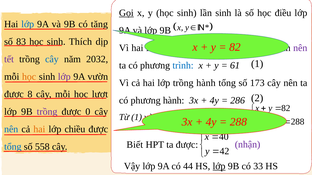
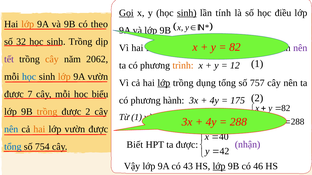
sinh underline: none -> present (187, 13)
lần sinh: sinh -> tính (223, 13)
lớp colour: blue -> orange (28, 24)
tăng: tăng -> theo (99, 24)
83: 83 -> 32 (21, 42)
sinh Thích: Thích -> Trồng (81, 42)
cây colour: blue -> orange (52, 59)
2032: 2032 -> 2062 (97, 59)
trình colour: blue -> orange (183, 66)
61: 61 -> 12 (235, 66)
học colour: orange -> blue (29, 77)
lớp colour: purple -> orange (64, 77)
lớp underline: none -> present (164, 83)
trồng hành: hành -> dụng (206, 83)
173: 173 -> 757 (257, 83)
8: 8 -> 7 (30, 94)
lượt: lượt -> biểu (100, 94)
286: 286 -> 175 (238, 101)
trồng colour: purple -> orange (47, 112)
được 0: 0 -> 2 (88, 112)
lớp chiều: chiều -> vườn (75, 130)
558: 558 -> 754 (42, 147)
44: 44 -> 43 (188, 167)
33: 33 -> 46 (258, 167)
